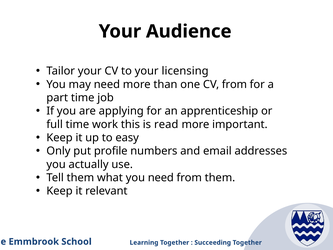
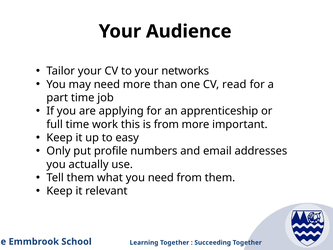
licensing: licensing -> networks (185, 71)
CV from: from -> read (234, 84)
is read: read -> from (166, 124)
